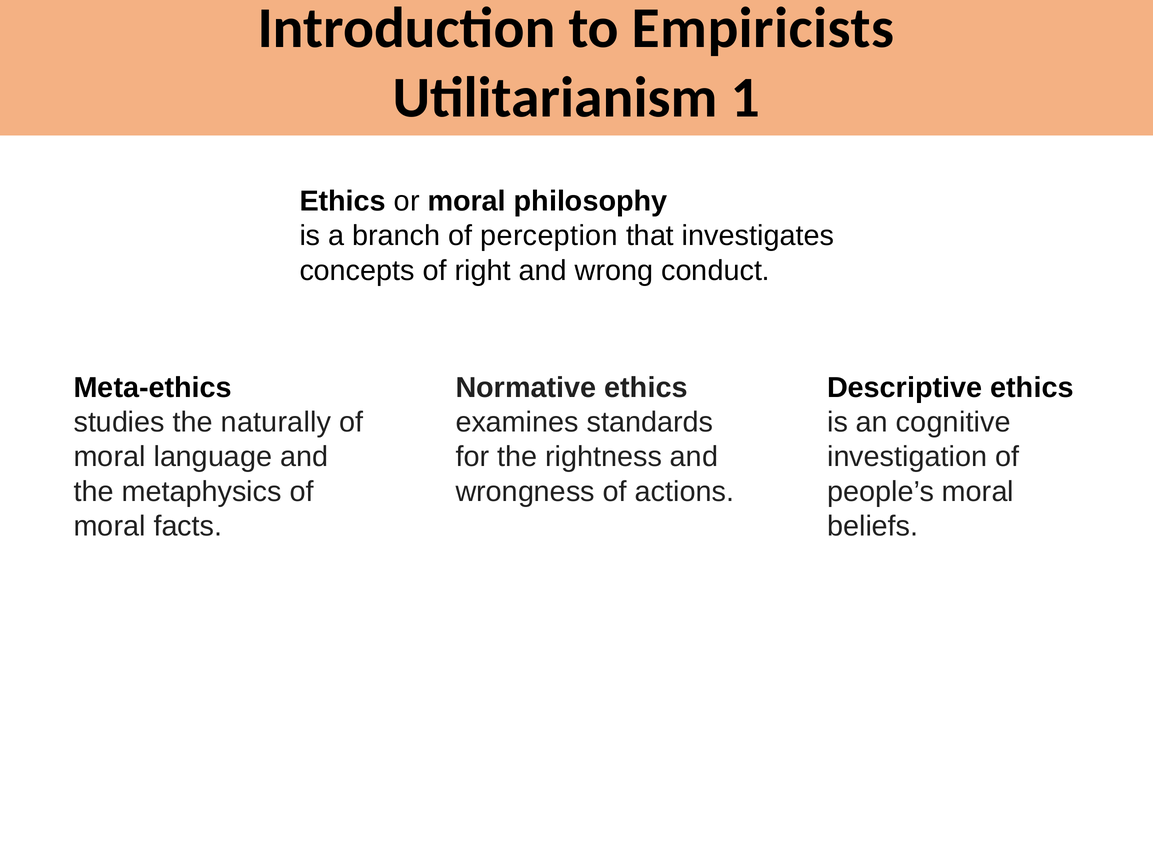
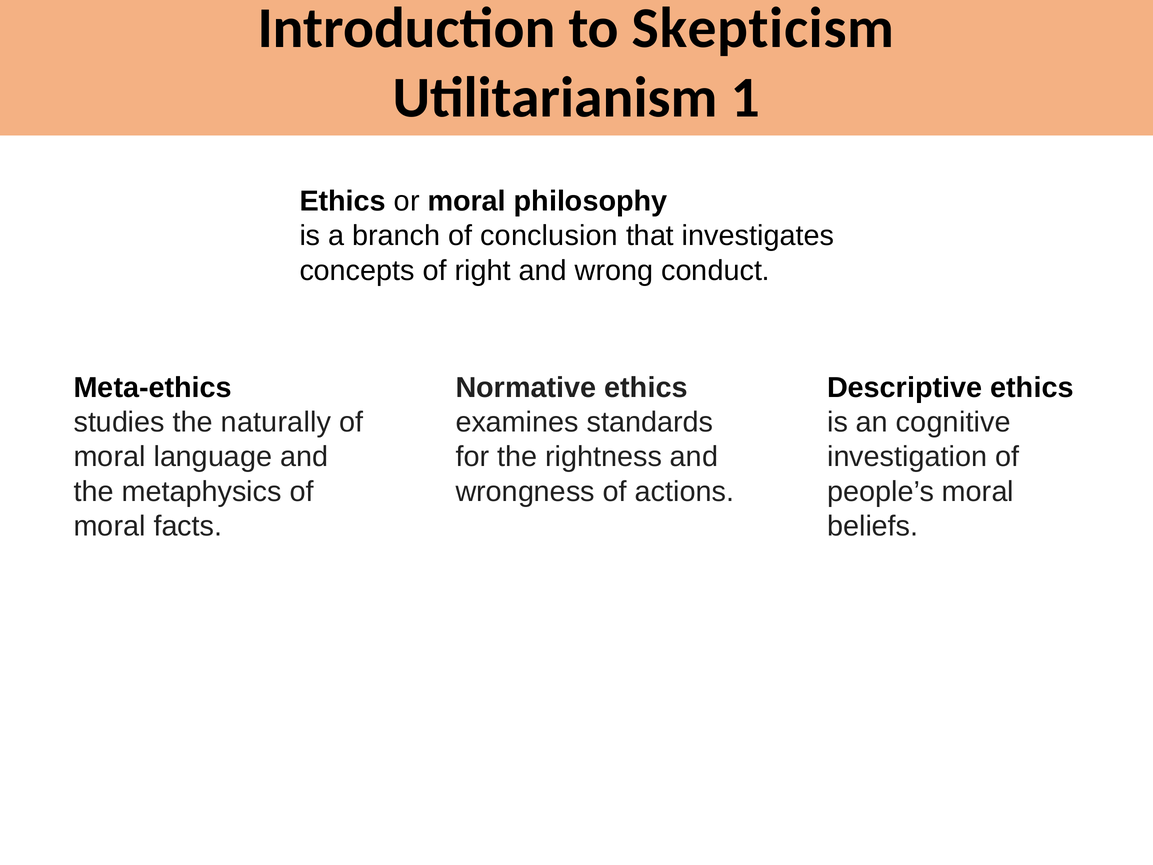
Empiricists: Empiricists -> Skepticism (763, 28)
perception: perception -> conclusion (549, 236)
